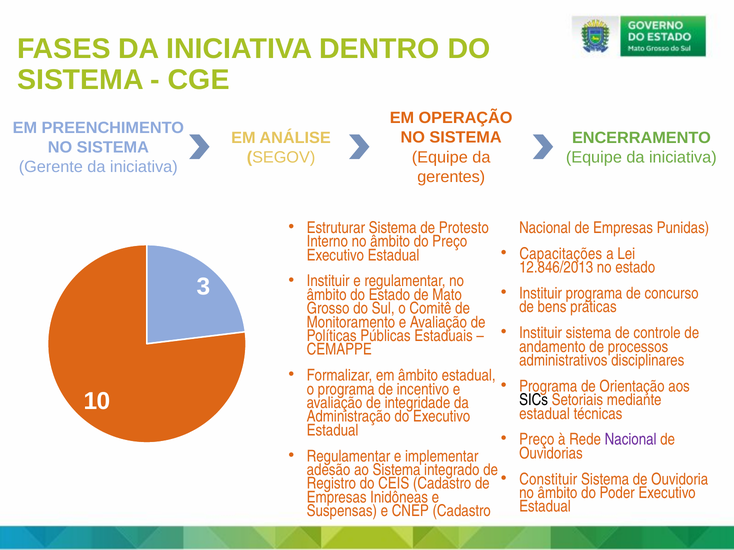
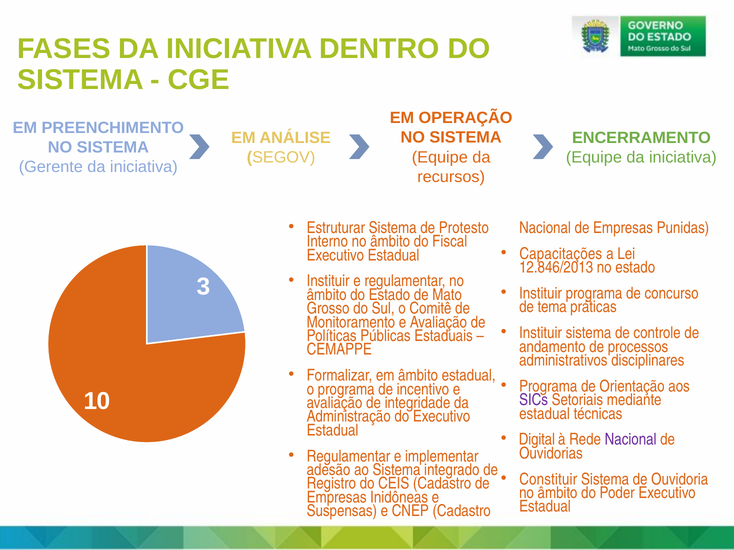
gerentes: gerentes -> recursos (451, 177)
do Preço: Preço -> Fiscal (450, 242)
bens: bens -> tema (552, 307)
SICs colour: black -> purple (534, 400)
Preço: Preço -> Digital (537, 440)
